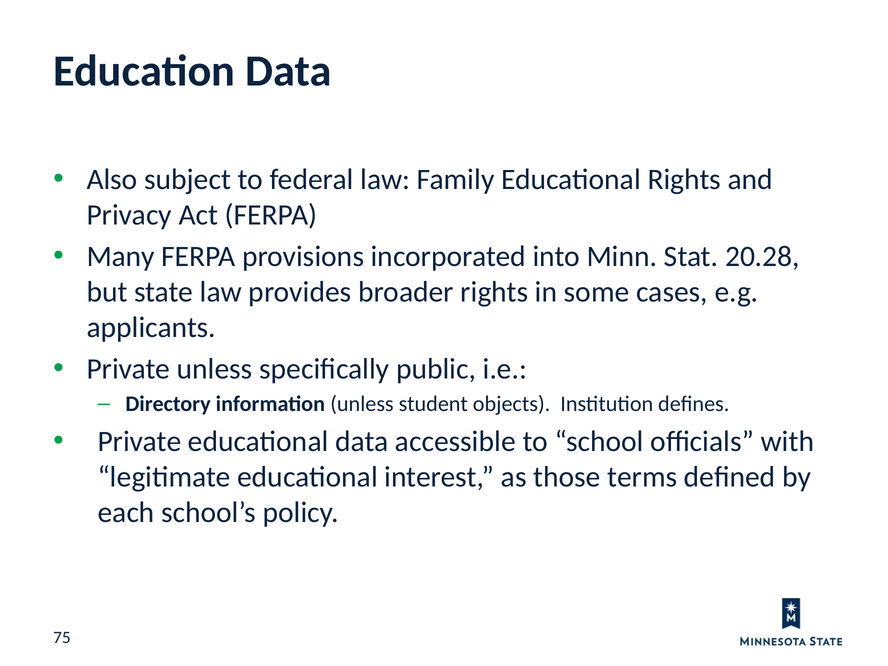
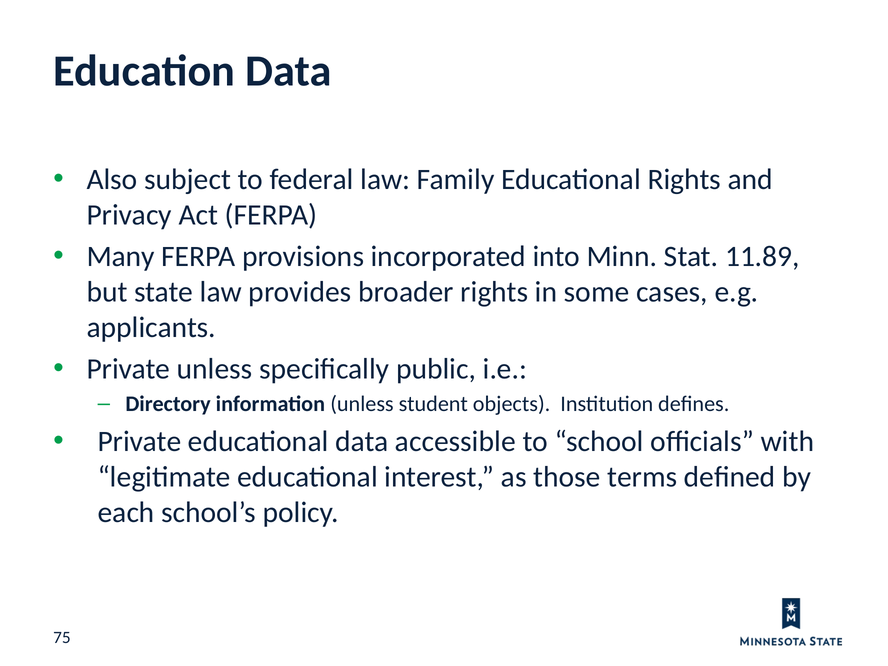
20.28: 20.28 -> 11.89 (762, 257)
